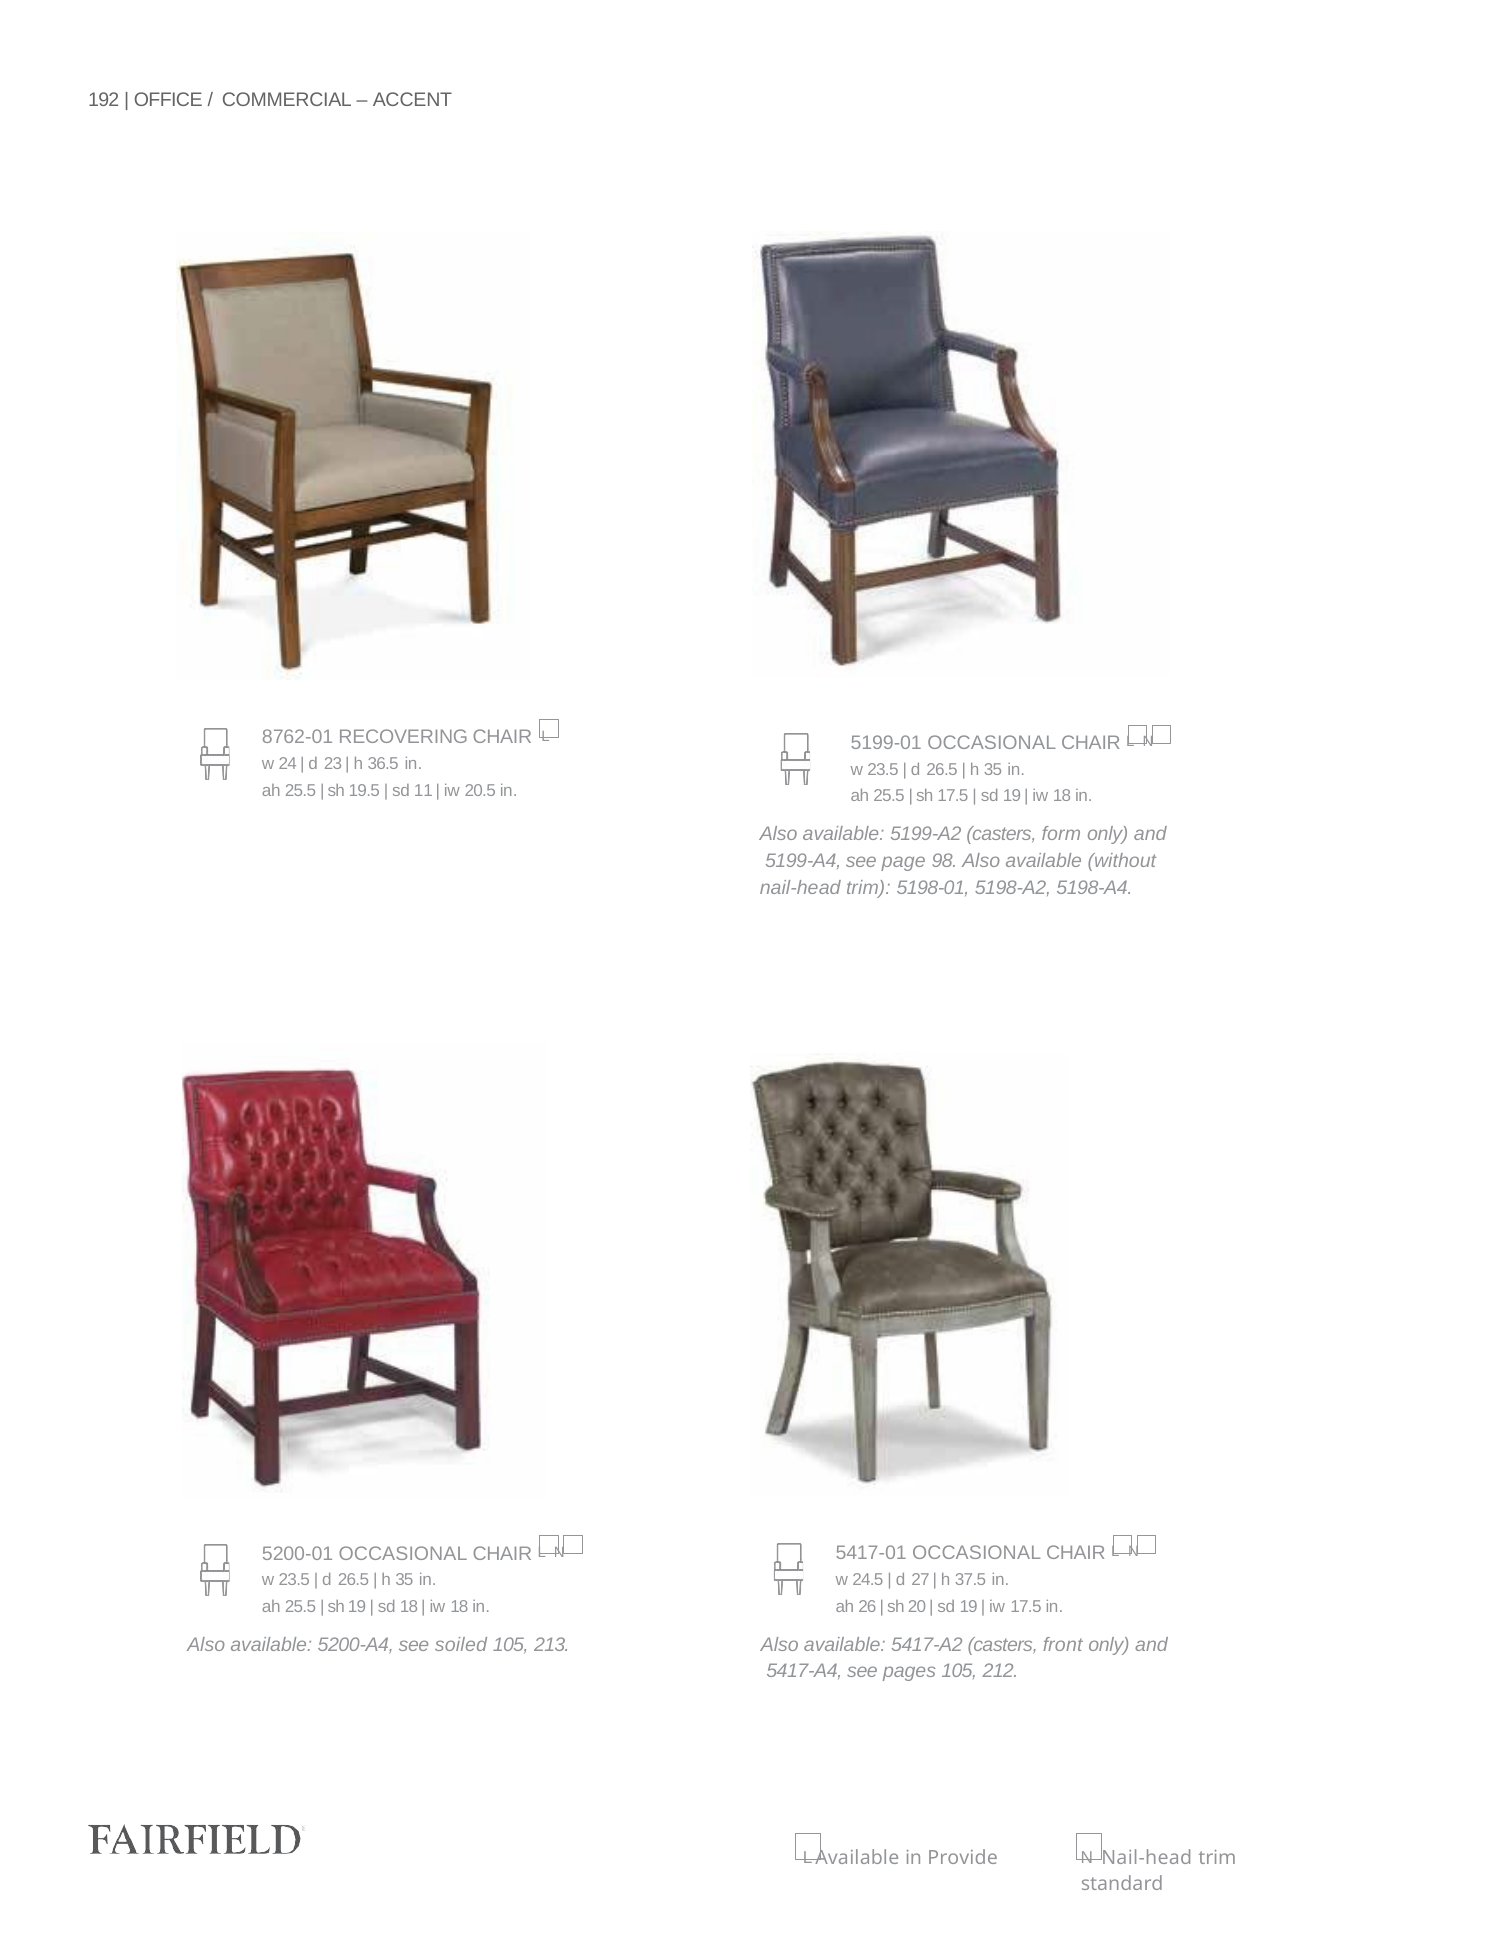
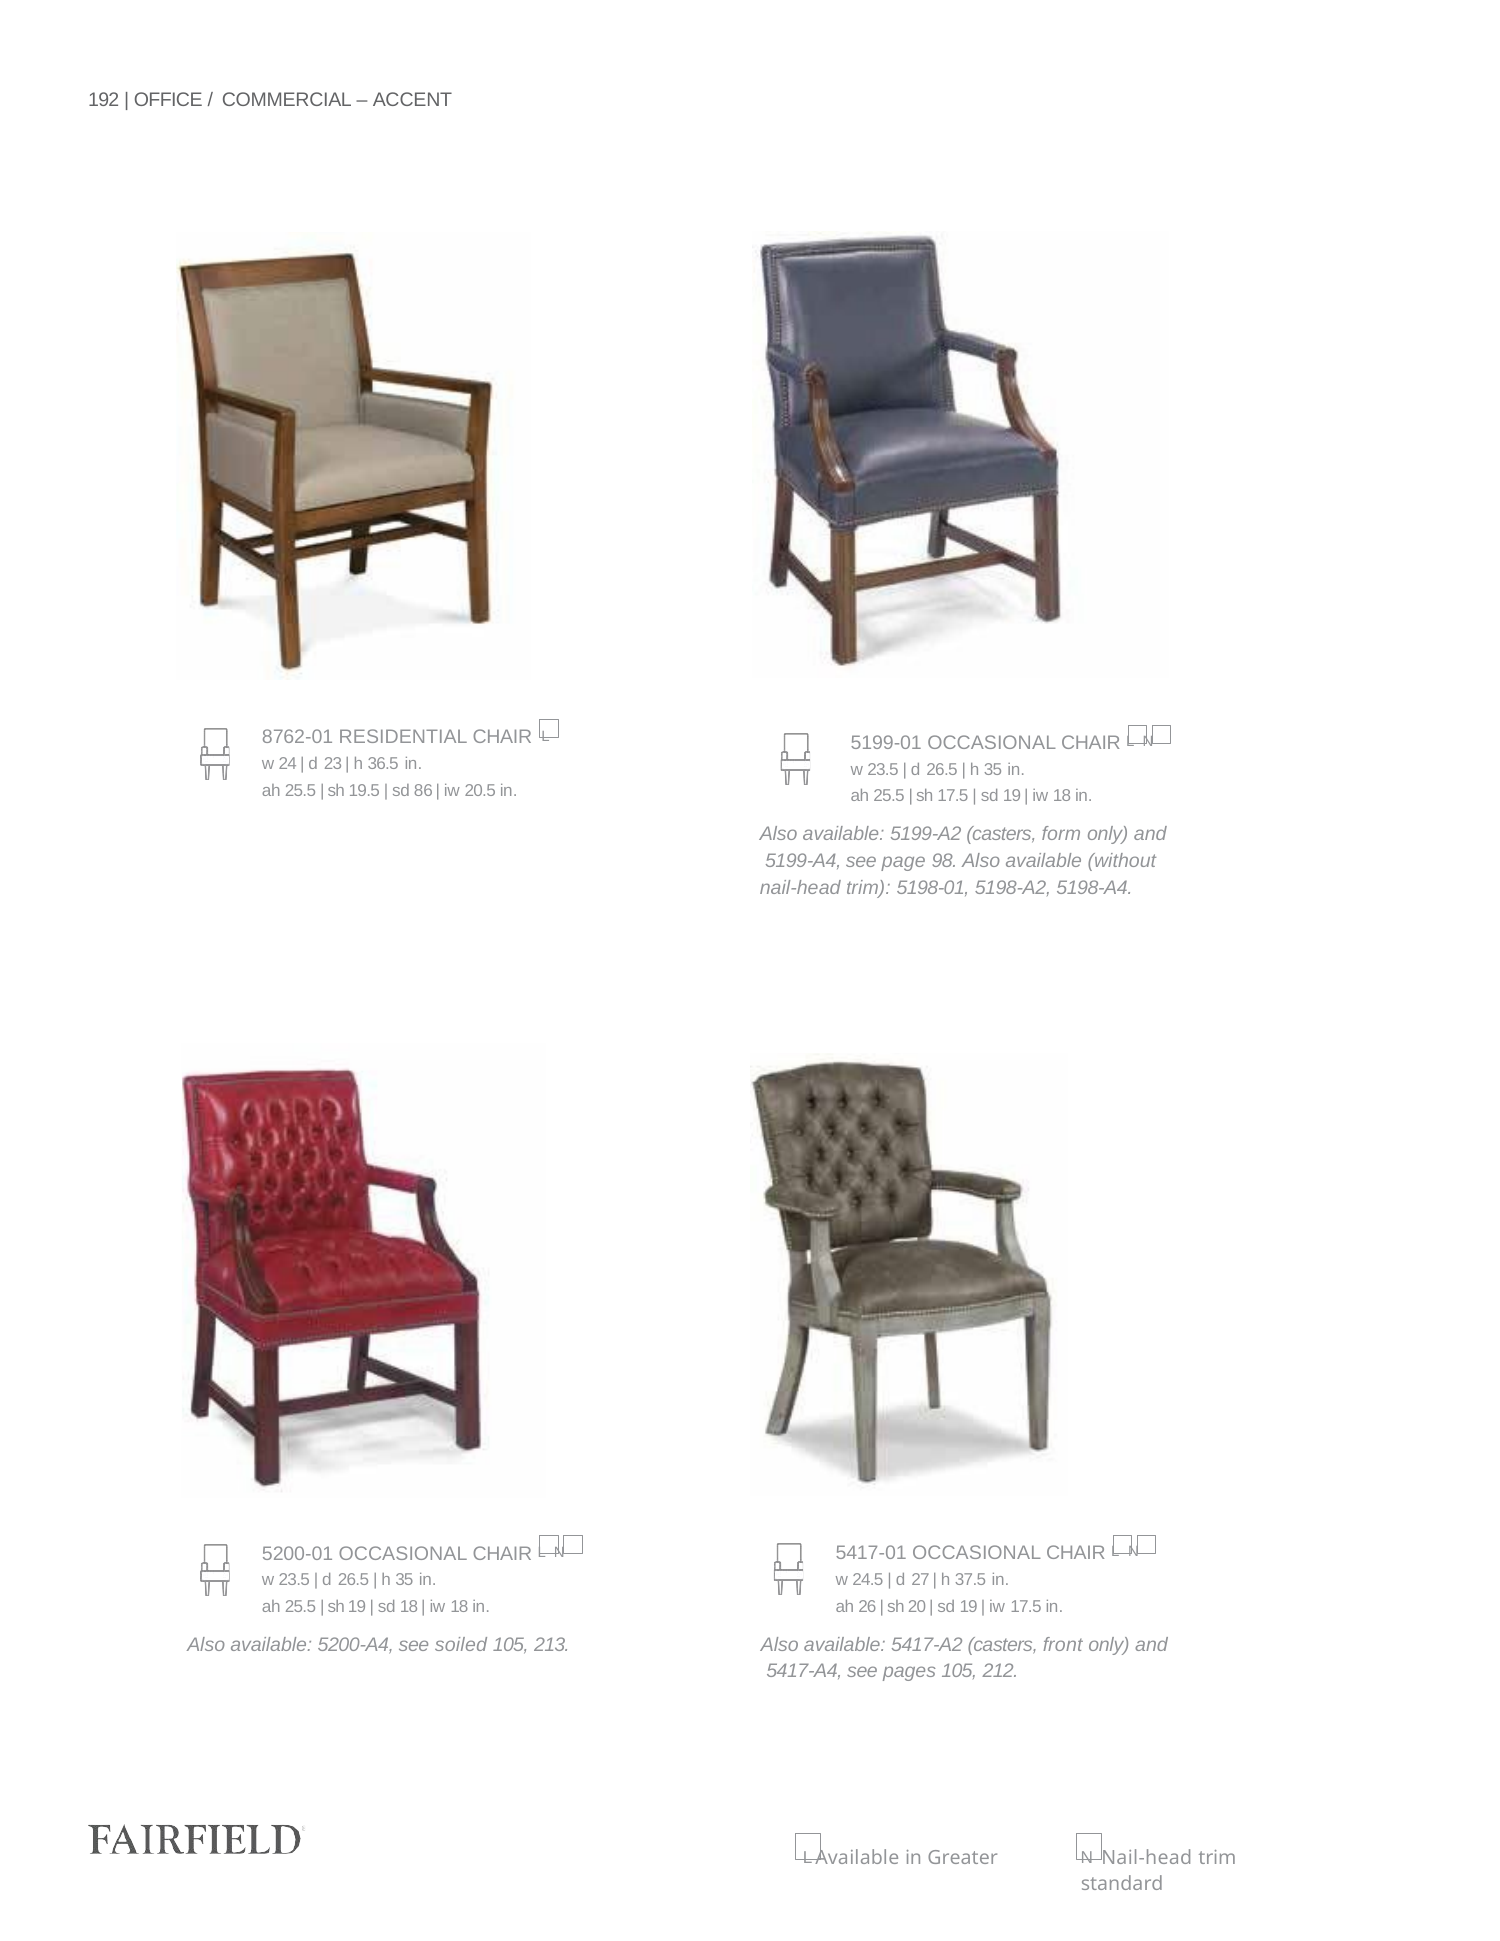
RECOVERING: RECOVERING -> RESIDENTIAL (403, 737)
11: 11 -> 86 (423, 791)
Provide: Provide -> Greater (963, 1858)
